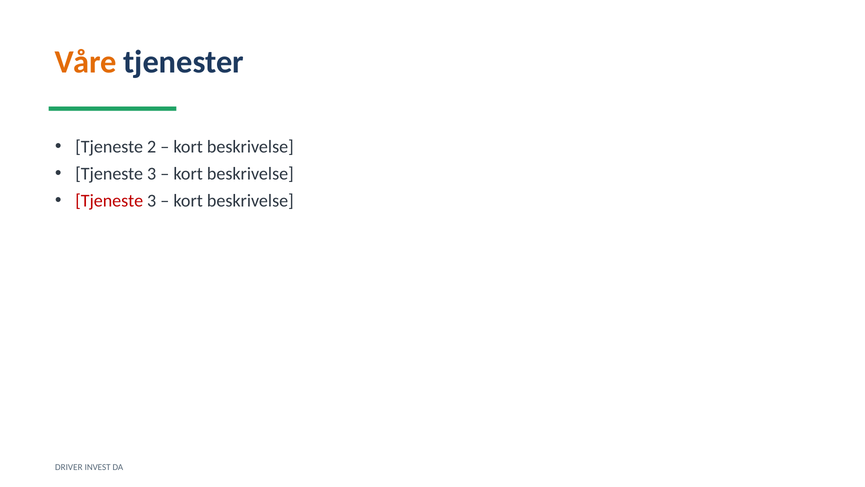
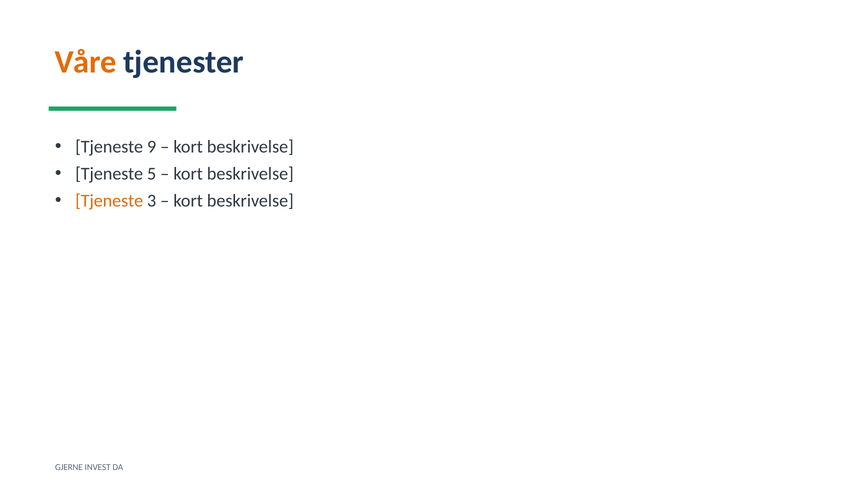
2: 2 -> 9 (152, 147)
3: 3 -> 5 (152, 174)
Tjeneste colour: red -> orange (109, 201)
DRIVER: DRIVER -> GJERNE (69, 467)
